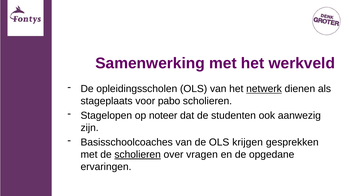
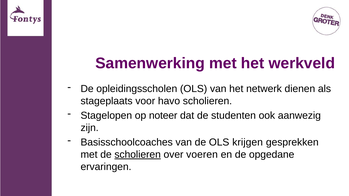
netwerk underline: present -> none (264, 89)
pabo: pabo -> havo (169, 101)
vragen: vragen -> voeren (202, 155)
